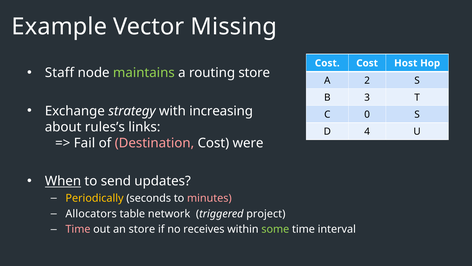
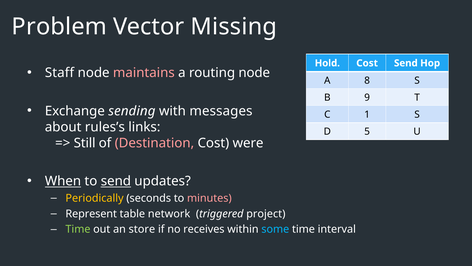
Example: Example -> Problem (59, 27)
Cost: Cost -> Hold (327, 63)
Cost Host: Host -> Send (406, 63)
maintains colour: light green -> pink (144, 73)
routing store: store -> node (254, 73)
2: 2 -> 8 (367, 80)
3: 3 -> 9 (367, 97)
strategy: strategy -> sending (132, 111)
increasing: increasing -> messages (221, 111)
0: 0 -> 1 (367, 114)
4: 4 -> 5 (367, 131)
Fail: Fail -> Still (85, 143)
send underline: none -> present (116, 181)
Allocators: Allocators -> Represent (91, 213)
Time colour: pink -> light green (78, 229)
some colour: light green -> light blue (275, 229)
